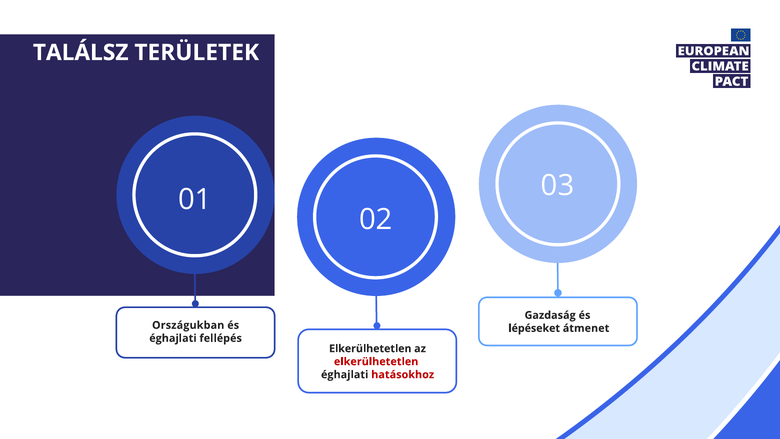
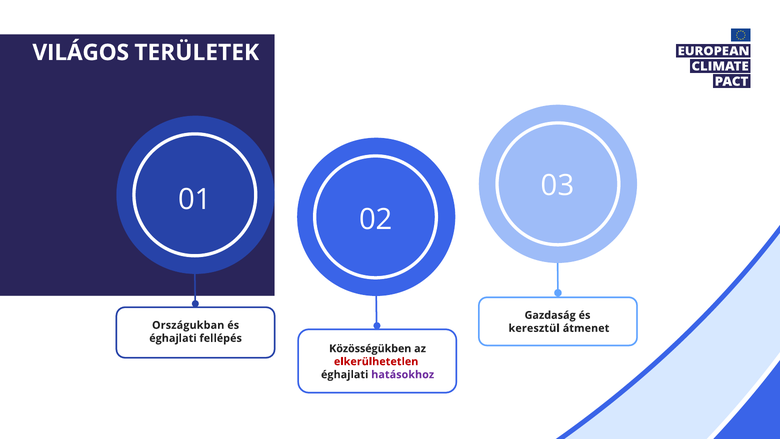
TALÁLSZ: TALÁLSZ -> VILÁGOS (81, 53)
lépéseket: lépéseket -> keresztül (534, 328)
Elkerülhetetlen: Elkerülhetetlen -> Közösségükben (370, 348)
hatásokhoz colour: red -> purple (403, 374)
